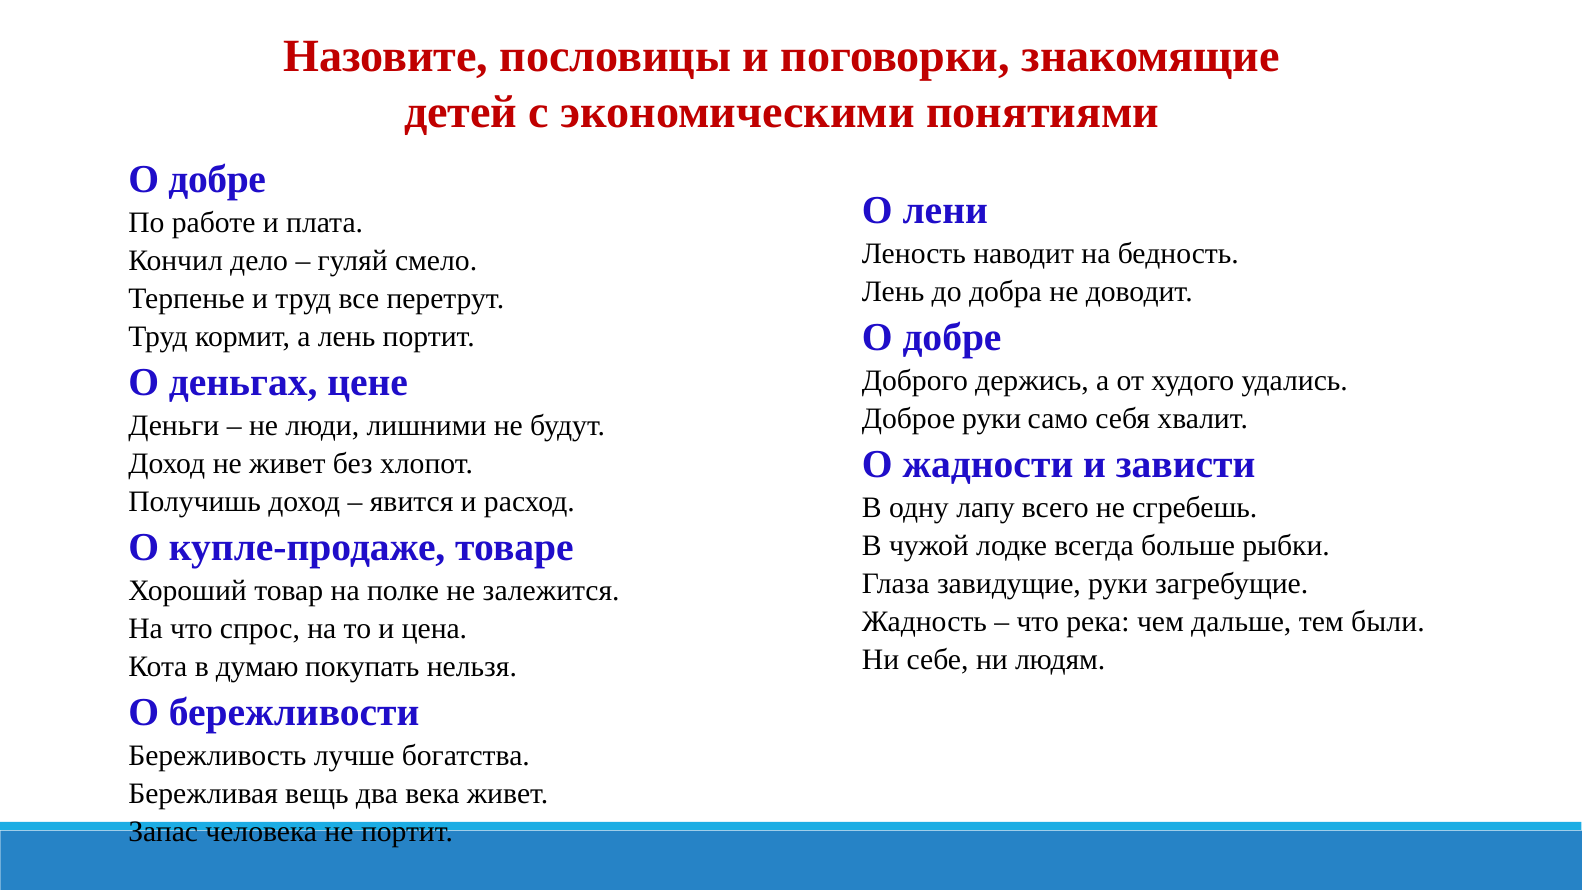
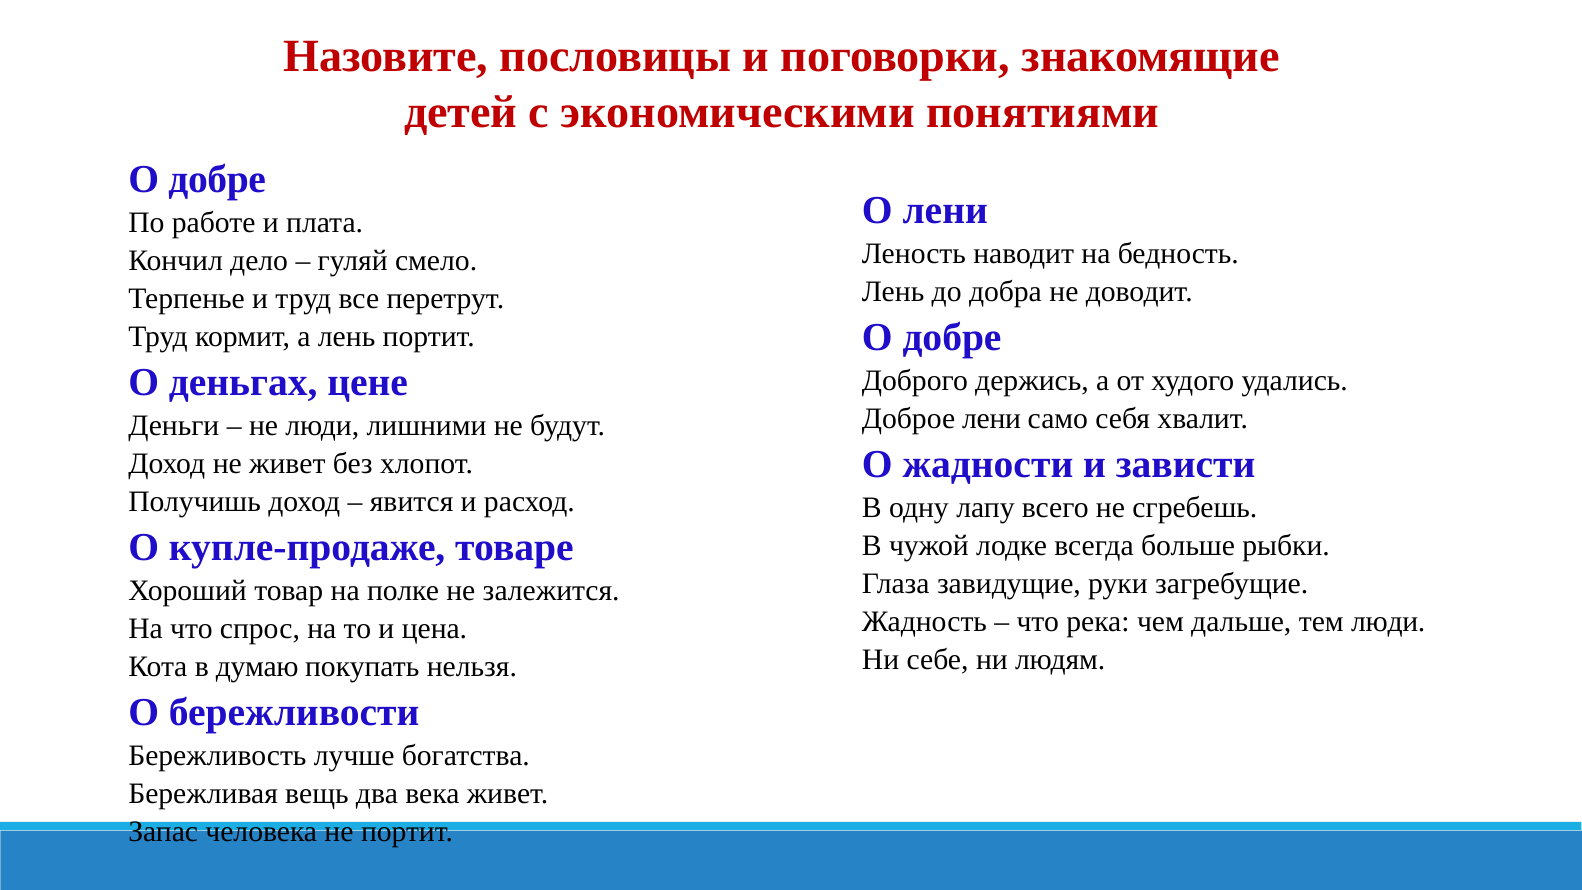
Доброе руки: руки -> лени (992, 419)
тем были: были -> люди (1388, 622)
